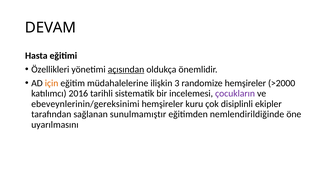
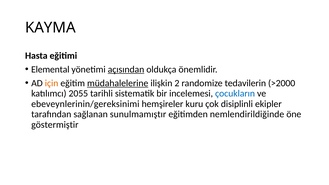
DEVAM: DEVAM -> KAYMA (50, 28)
Özellikleri: Özellikleri -> Elemental (50, 69)
müdahalelerine underline: none -> present (118, 83)
3: 3 -> 2 (177, 83)
randomize hemşireler: hemşireler -> tedavilerin (245, 83)
2016: 2016 -> 2055 (78, 94)
çocukların colour: purple -> blue (235, 94)
uyarılmasını: uyarılmasını -> göstermiştir (55, 125)
